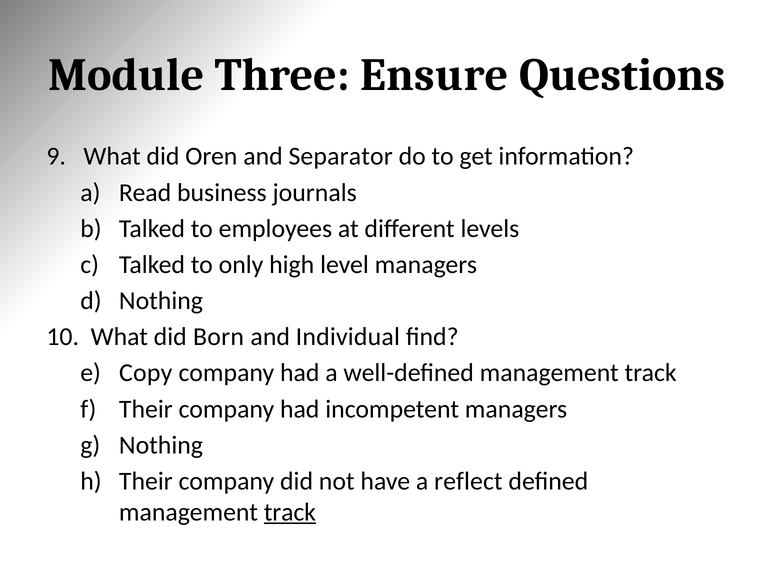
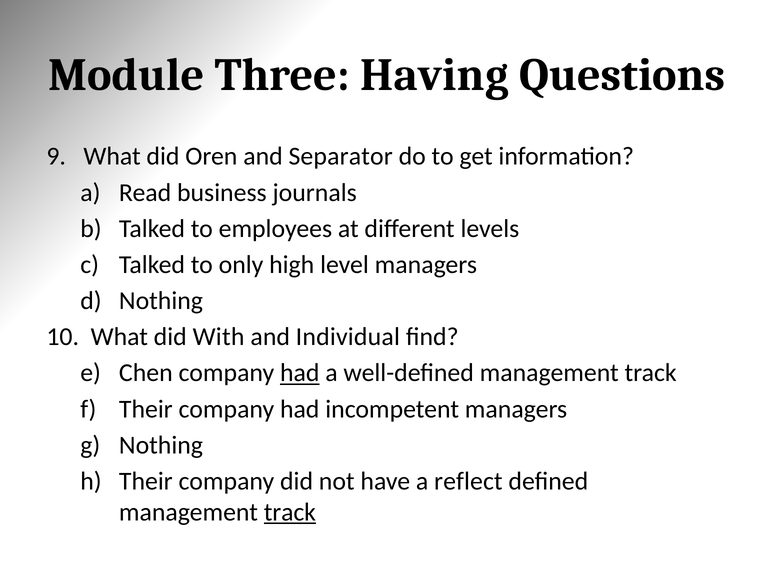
Ensure: Ensure -> Having (434, 75)
Born: Born -> With (219, 337)
Copy: Copy -> Chen (146, 373)
had underline: none -> present (300, 373)
